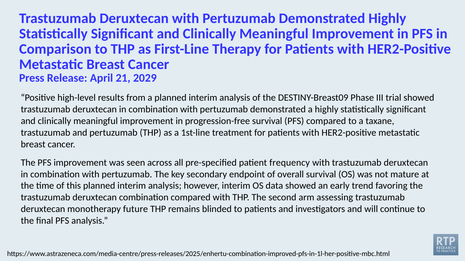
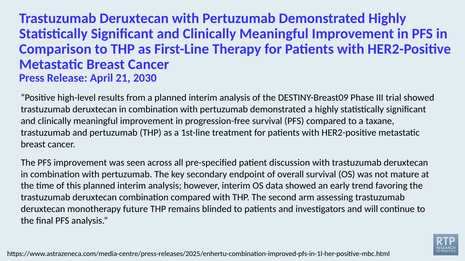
2029: 2029 -> 2030 (145, 78)
frequency: frequency -> discussion (290, 163)
